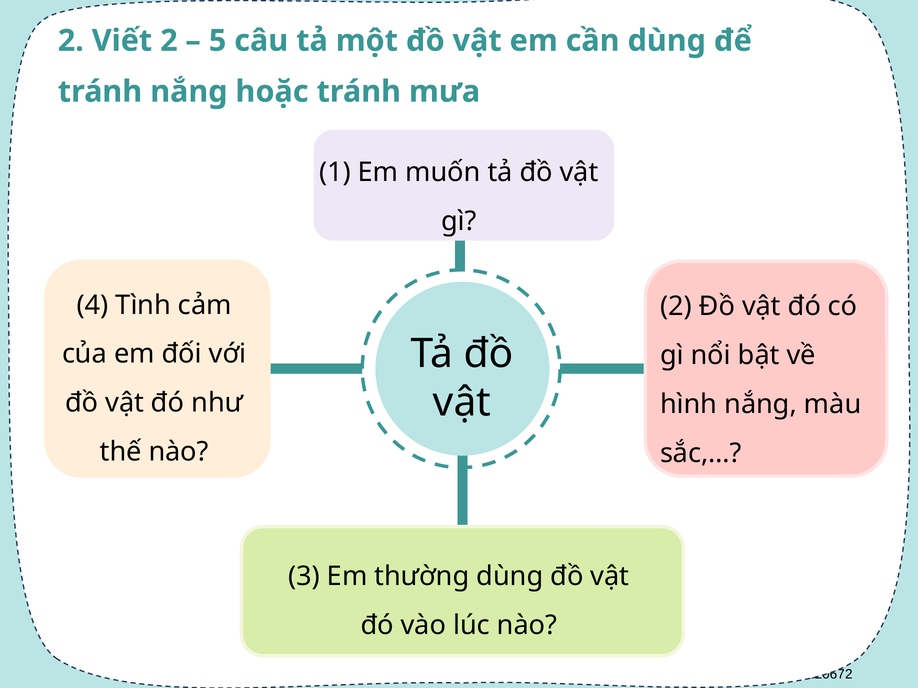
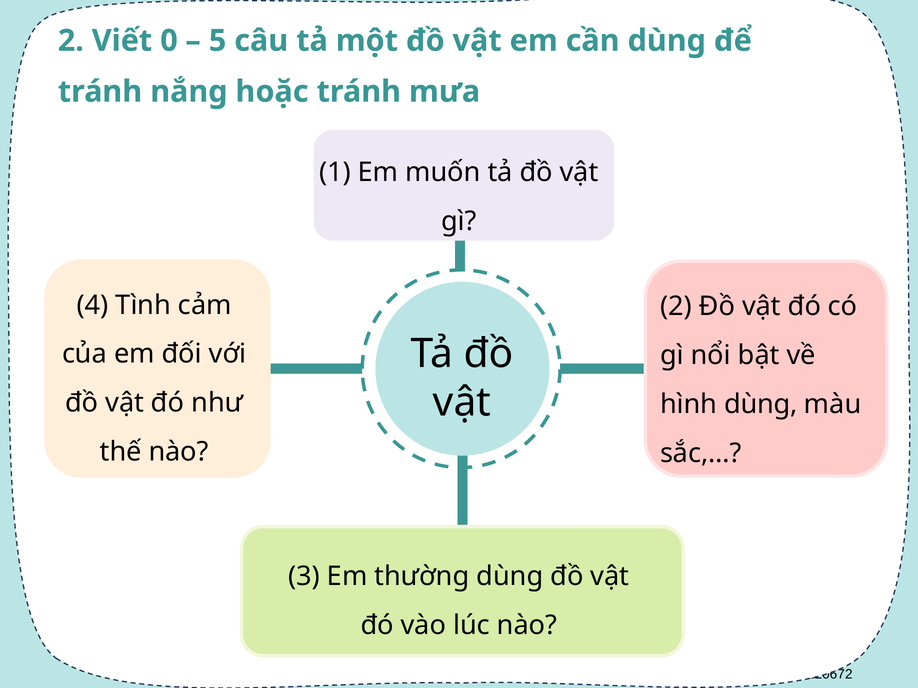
Viết 2: 2 -> 0 (169, 41)
hình nắng: nắng -> dùng (761, 404)
